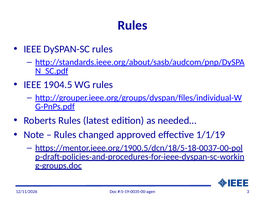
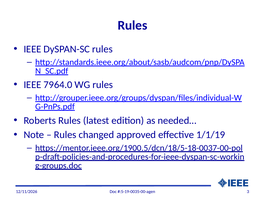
1904.5: 1904.5 -> 7964.0 (58, 85)
